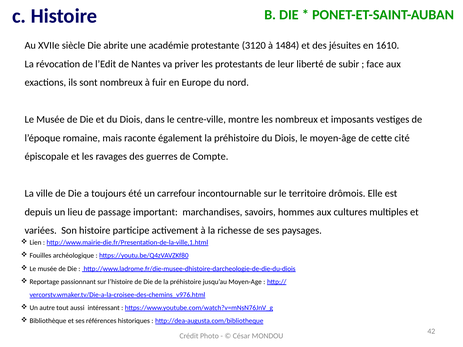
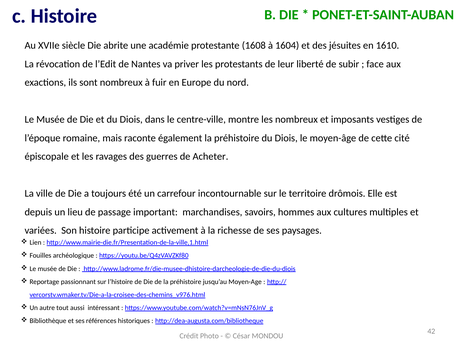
3120: 3120 -> 1608 (254, 46)
1484: 1484 -> 1604 (287, 46)
Compte: Compte -> Acheter (210, 157)
